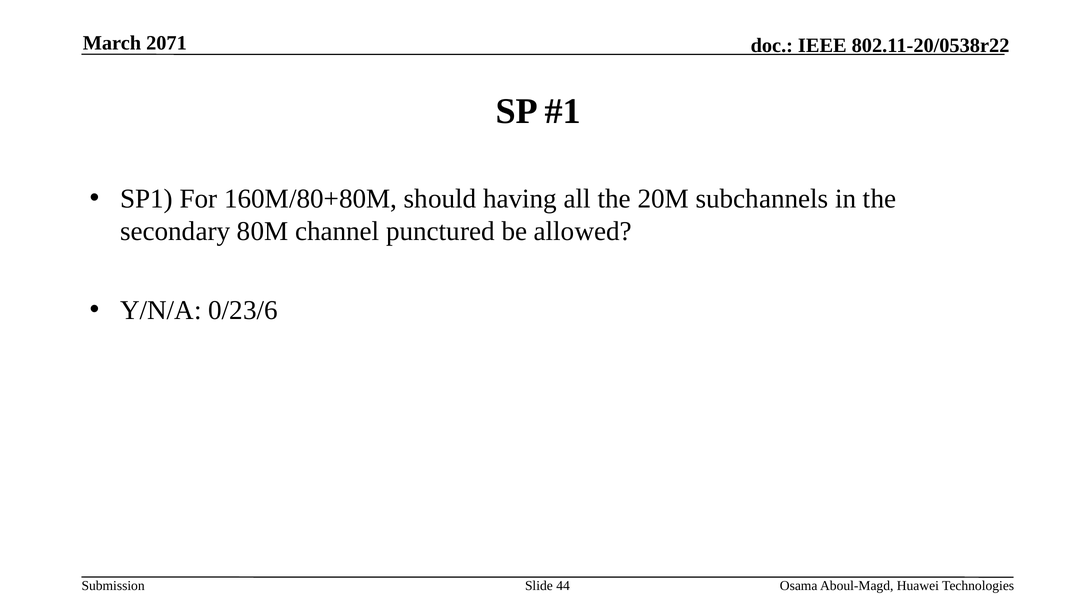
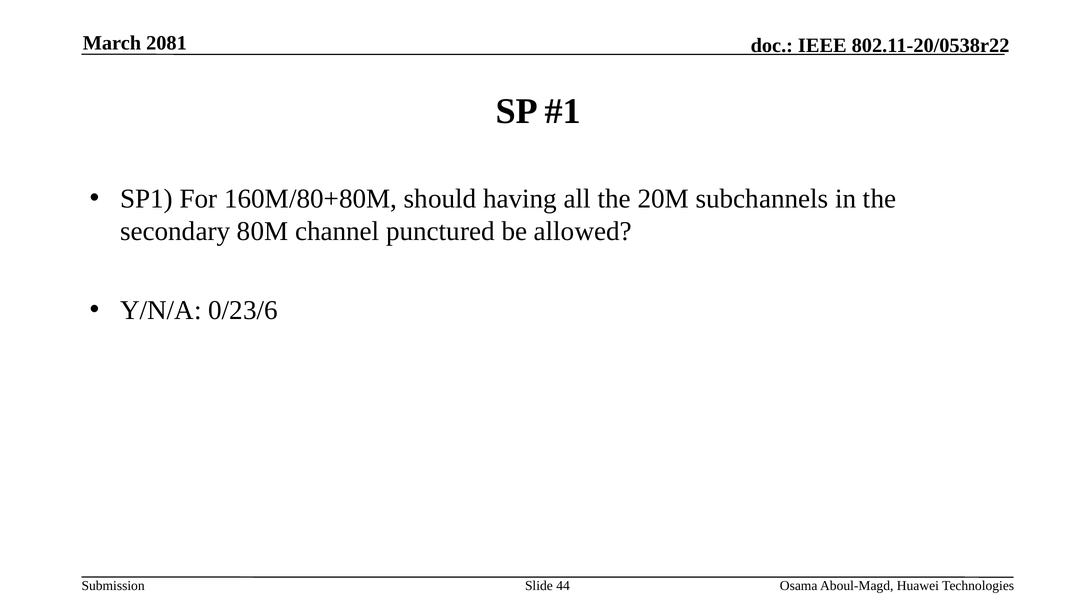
2071: 2071 -> 2081 (166, 43)
